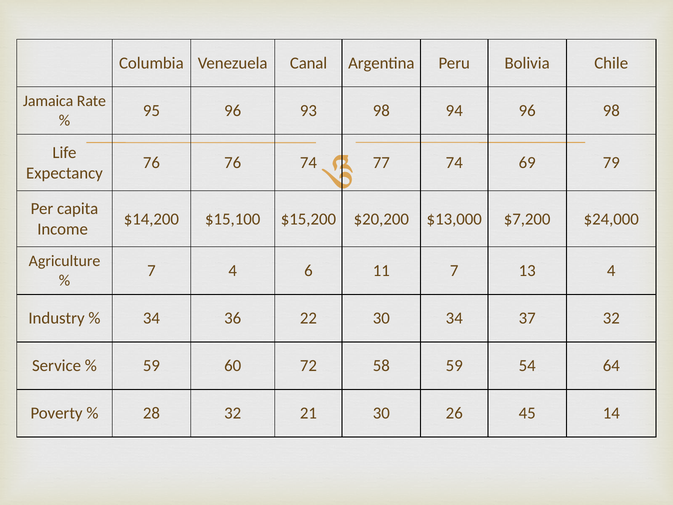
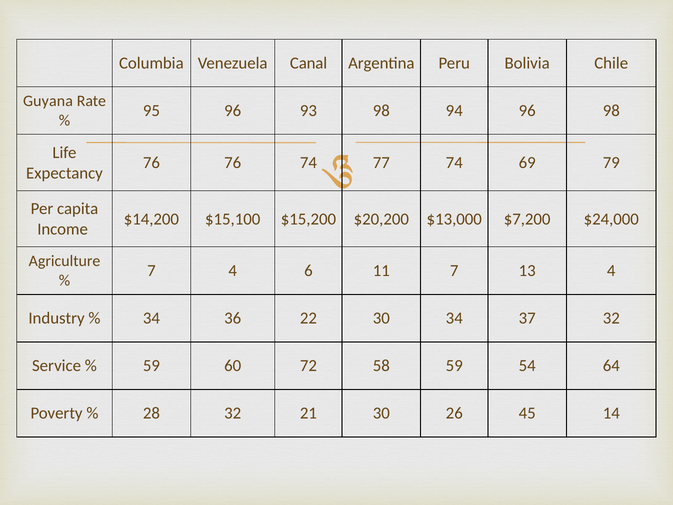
Jamaica: Jamaica -> Guyana (48, 101)
